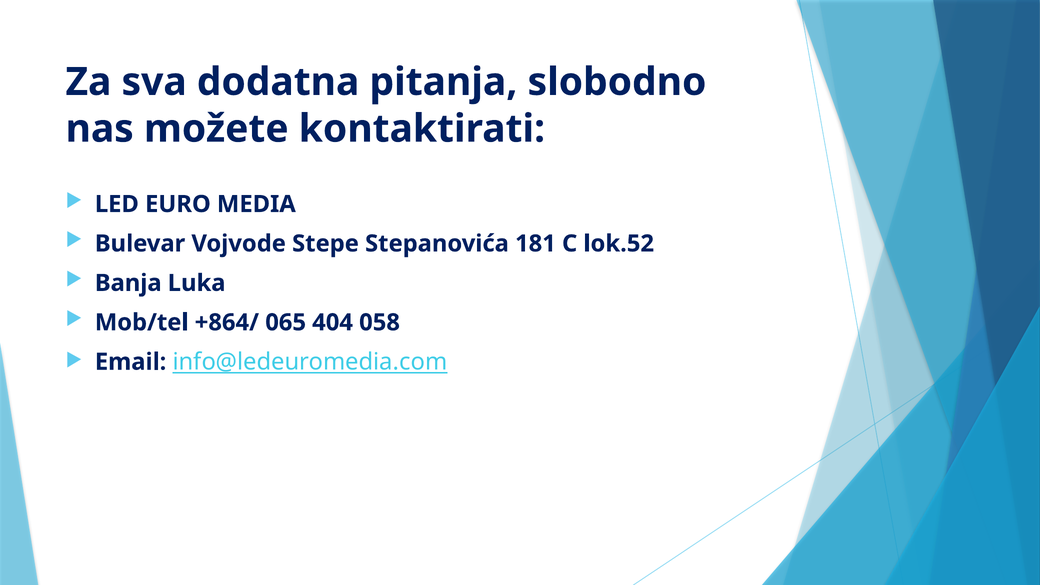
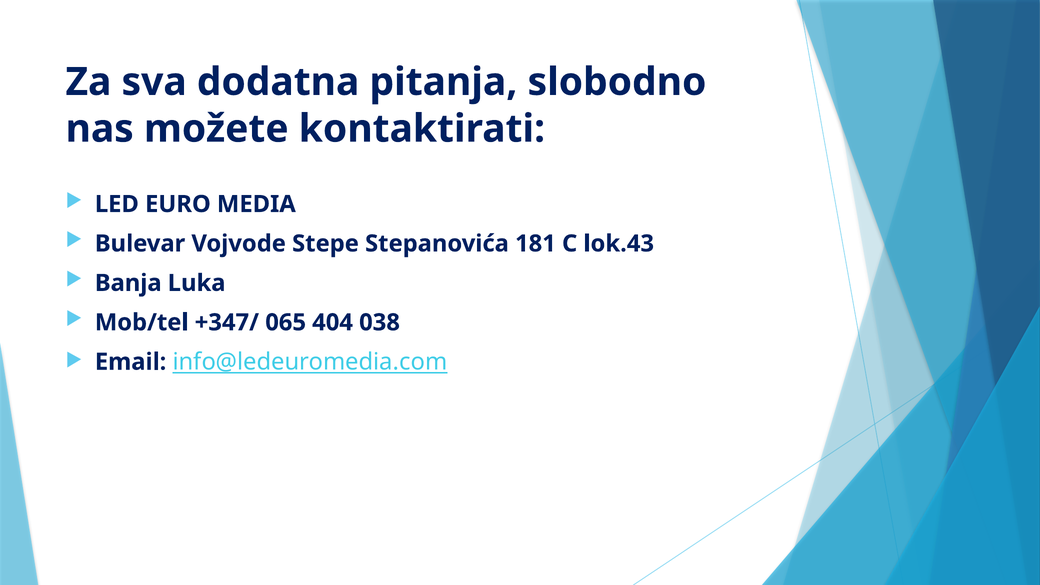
lok.52: lok.52 -> lok.43 (619, 244)
+864/: +864/ -> +347/ (227, 322)
058: 058 -> 038 (380, 322)
